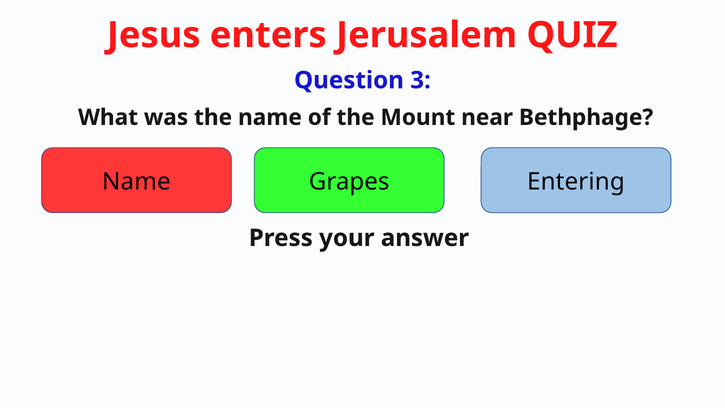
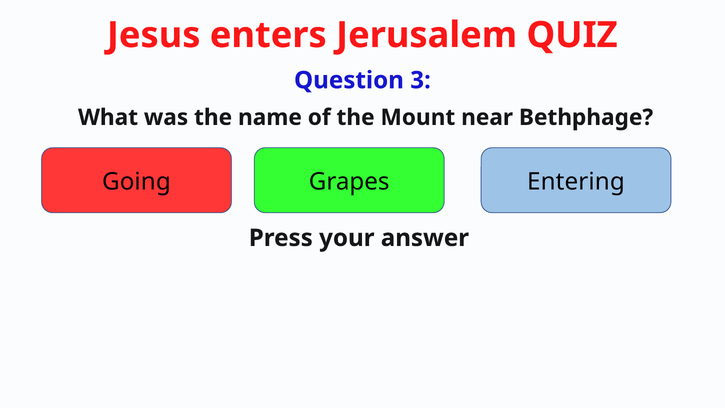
Name: Name -> Going (136, 182)
